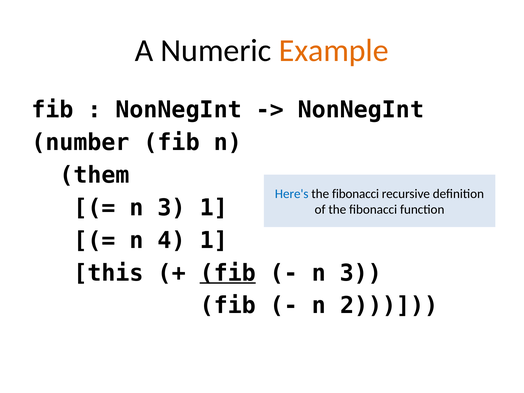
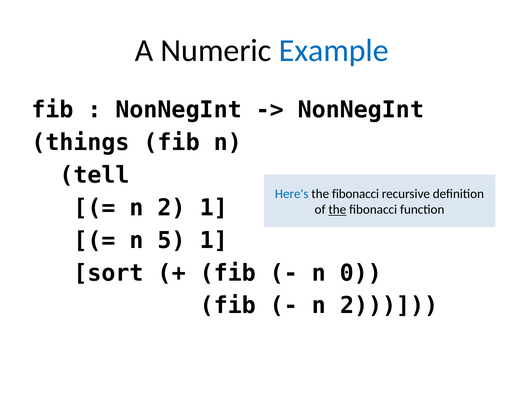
Example colour: orange -> blue (334, 51)
number: number -> things (81, 143)
them: them -> tell (95, 175)
3: 3 -> 2 (172, 208)
the underline: none -> present (337, 210)
4: 4 -> 5 (172, 240)
this: this -> sort (109, 273)
fib underline: present -> none (228, 273)
3: 3 -> 0 (361, 273)
